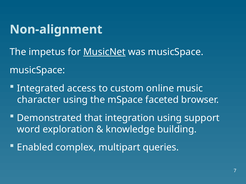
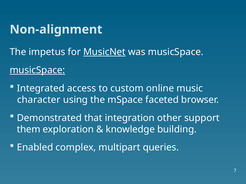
musicSpace underline: none -> present (37, 70)
integration using: using -> other (169, 118)
word: word -> them (29, 130)
